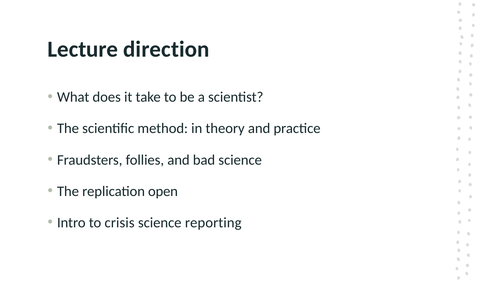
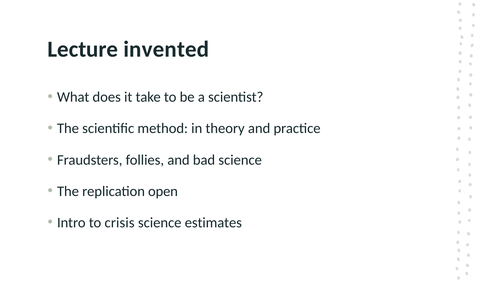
direction: direction -> invented (166, 49)
reporting: reporting -> estimates (213, 223)
